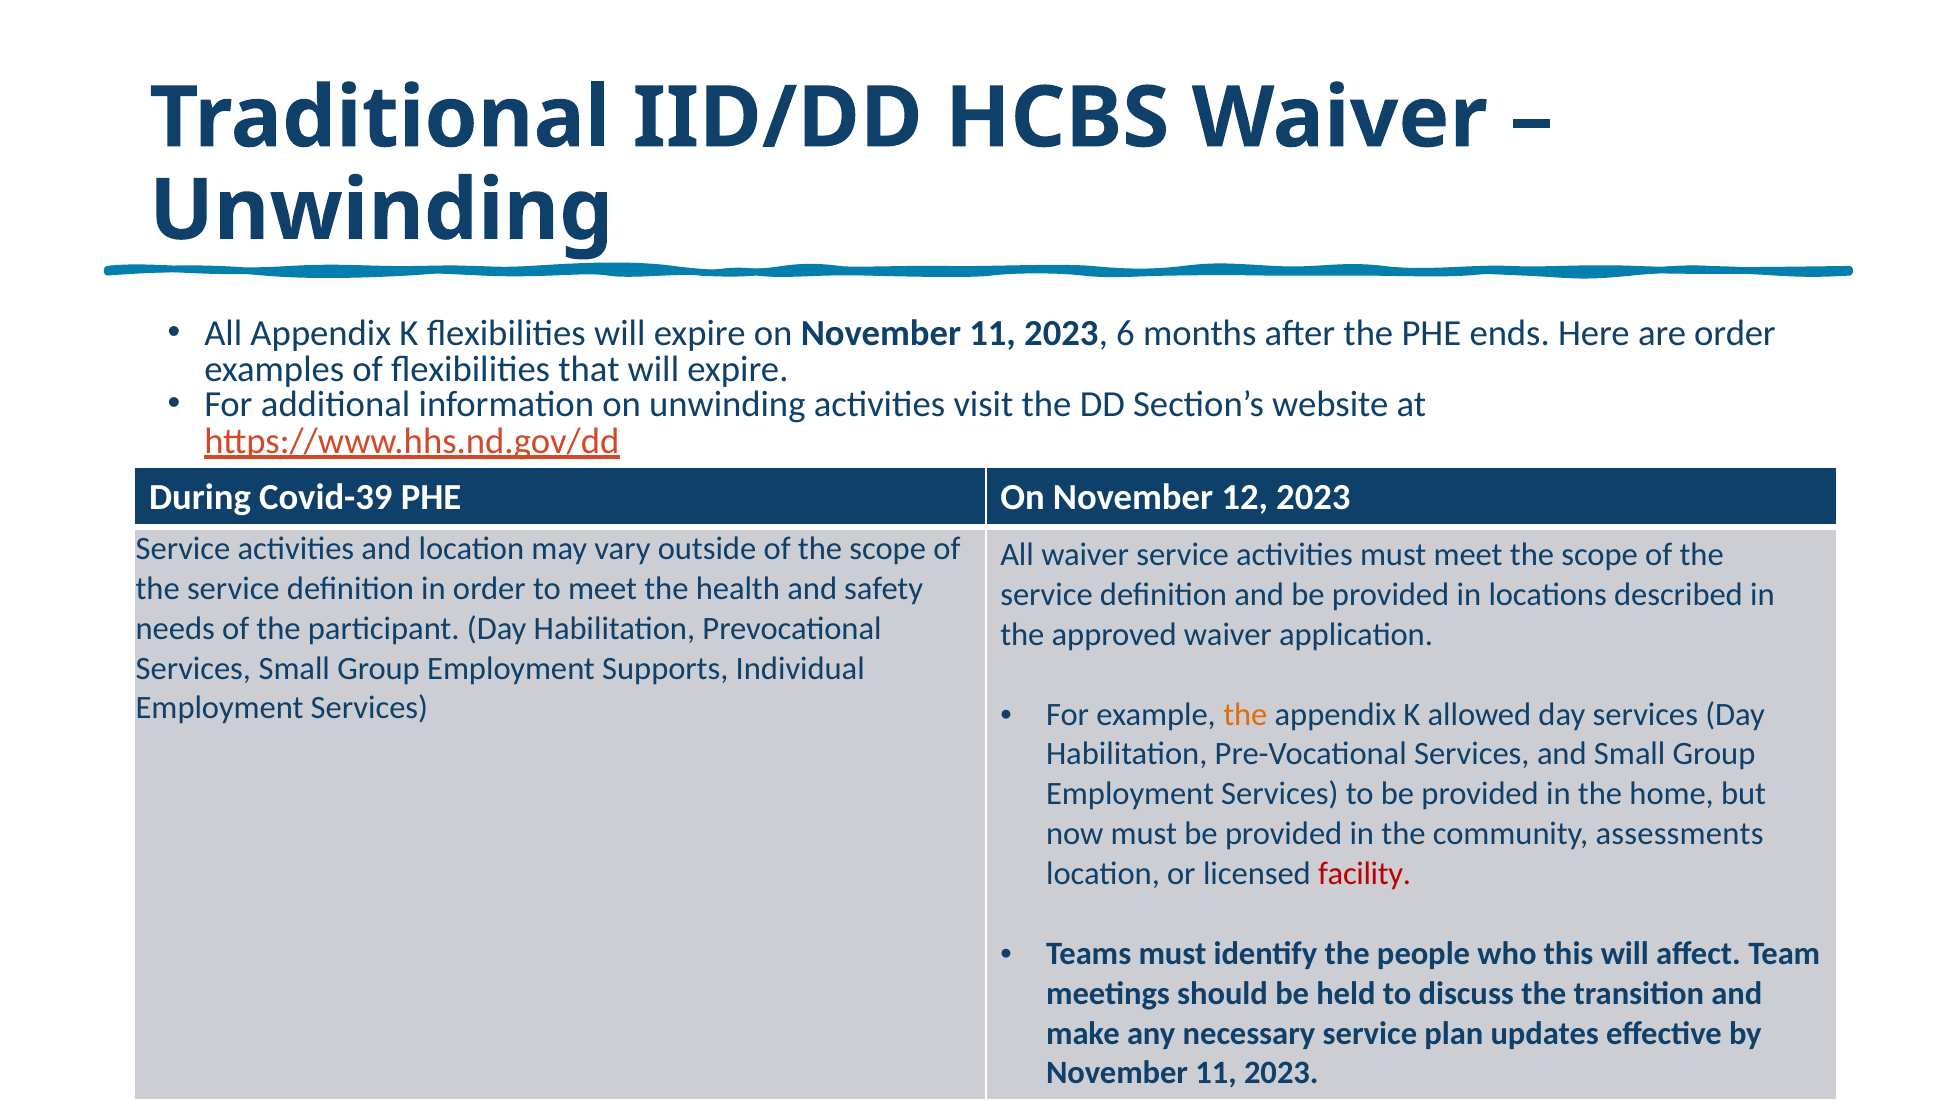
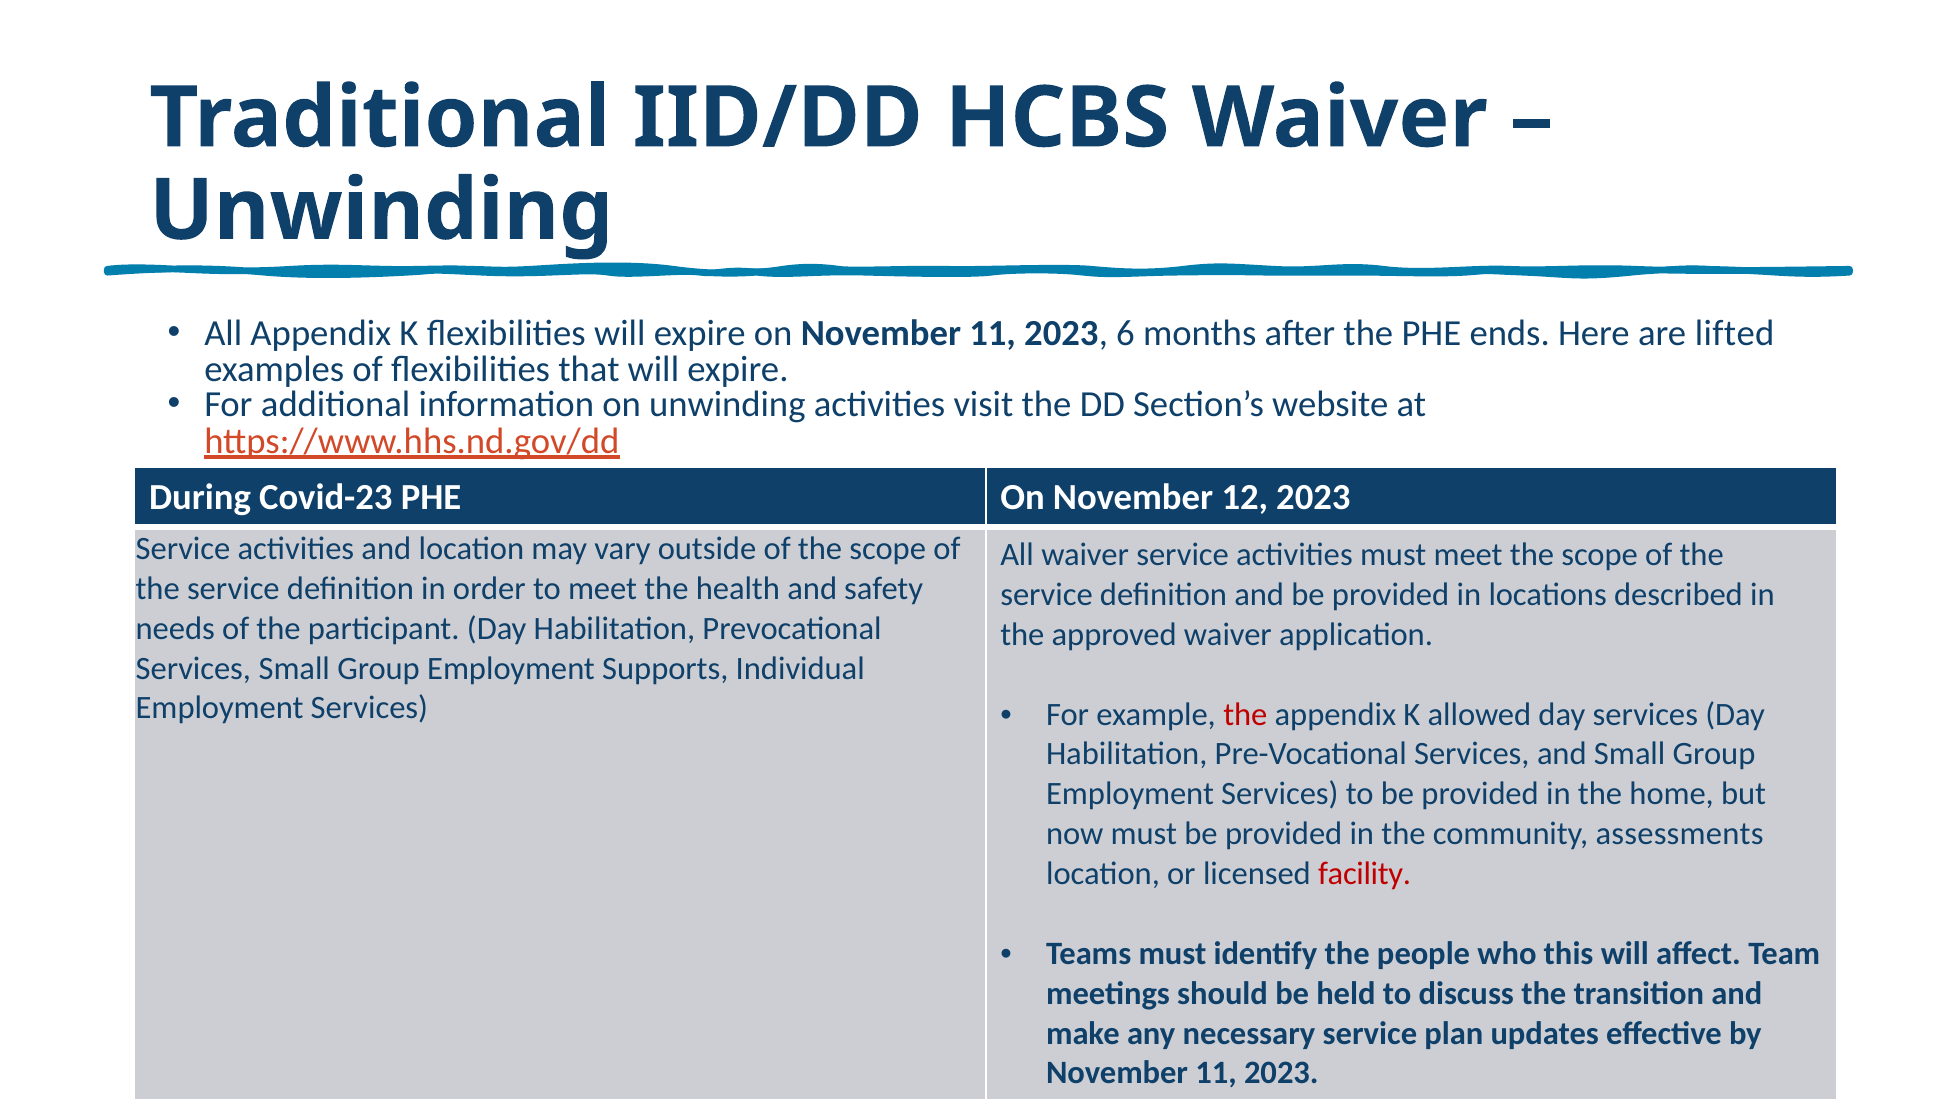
are order: order -> lifted (1735, 333)
Covid-39: Covid-39 -> Covid-23 (326, 498)
the colour: orange -> red (1245, 714)
